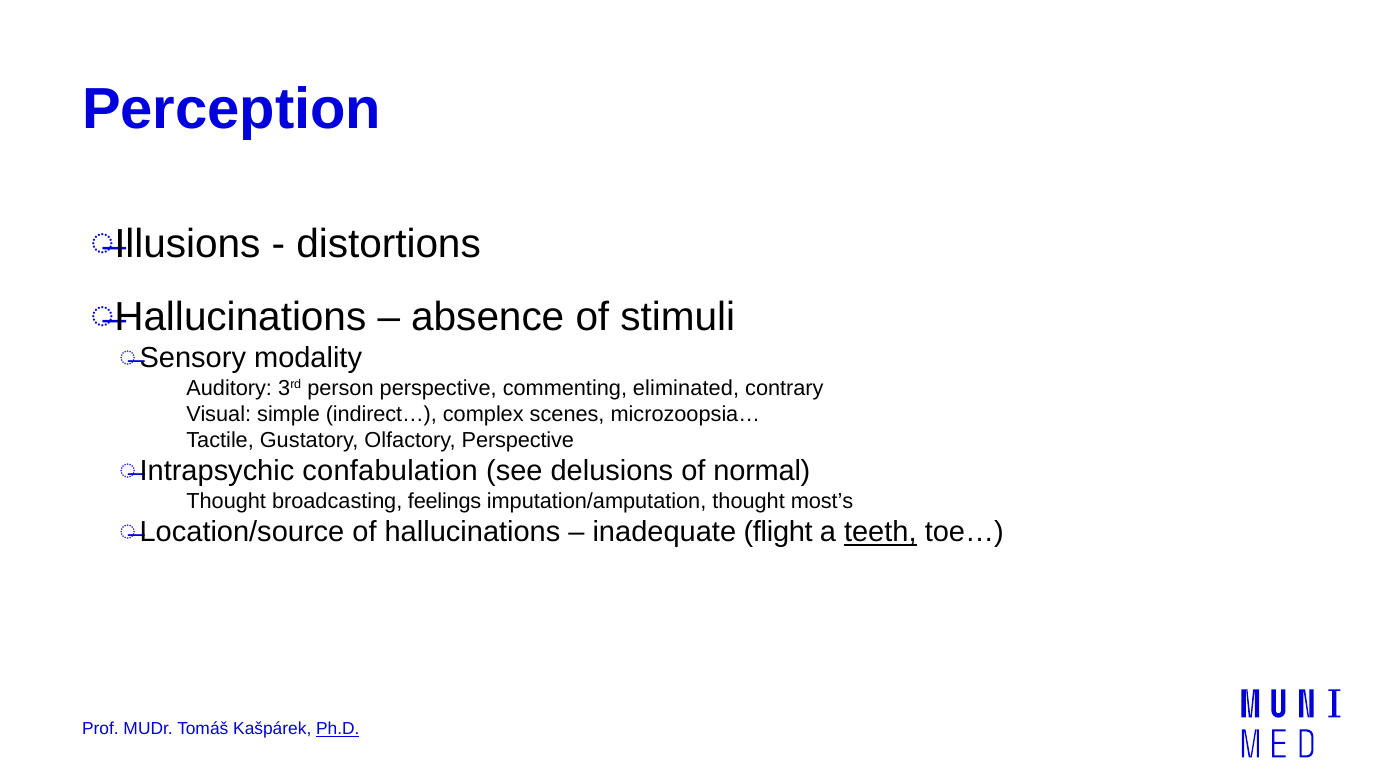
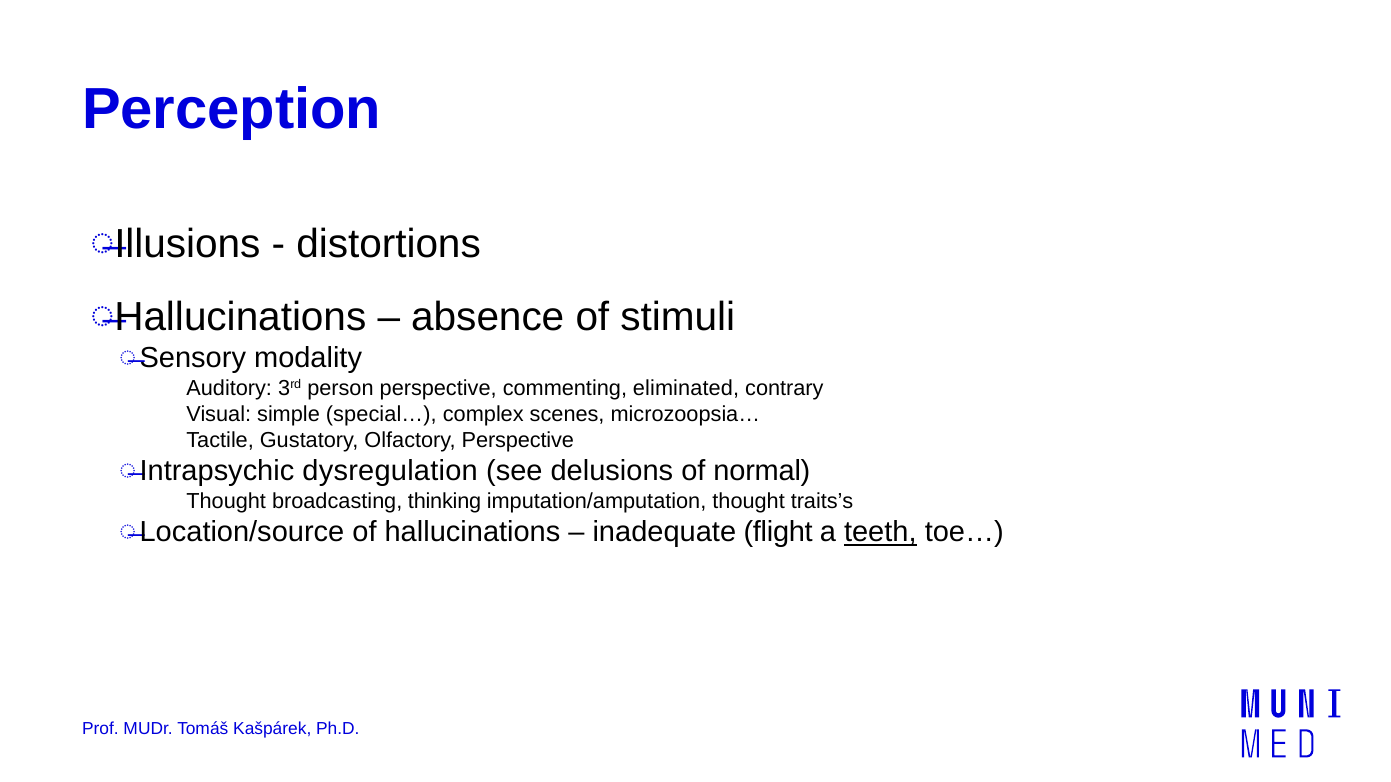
indirect…: indirect… -> special… (381, 415)
confabulation: confabulation -> dysregulation (390, 472)
feelings: feelings -> thinking (445, 502)
most’s: most’s -> traits’s (822, 502)
Ph.D underline: present -> none (338, 729)
